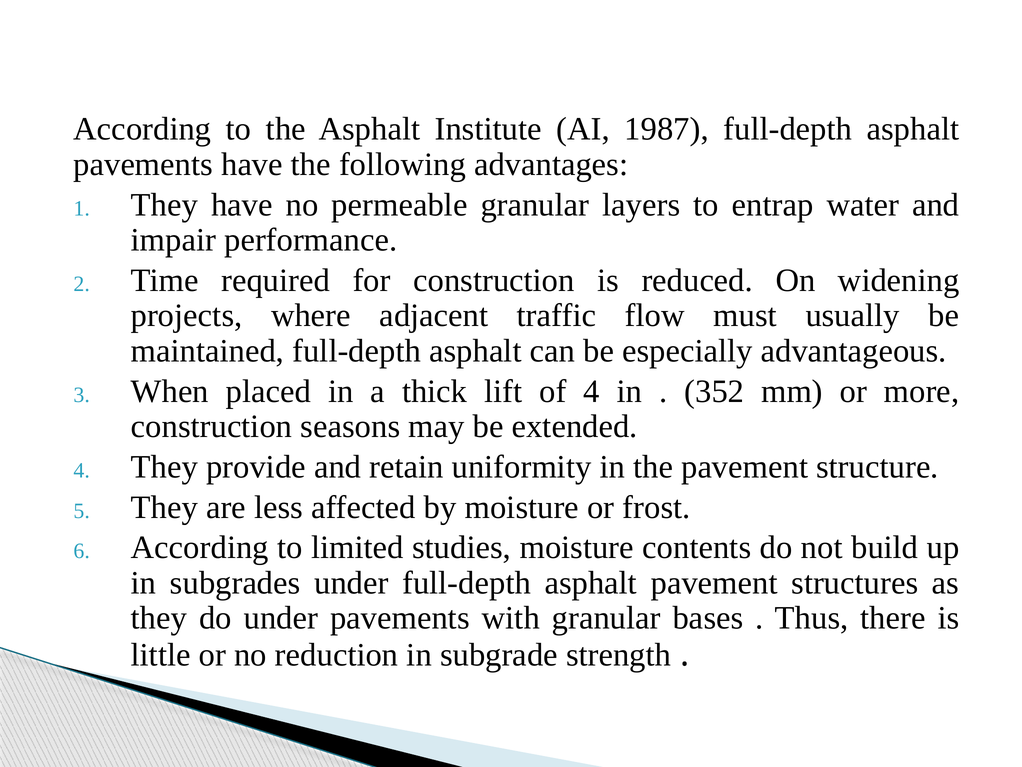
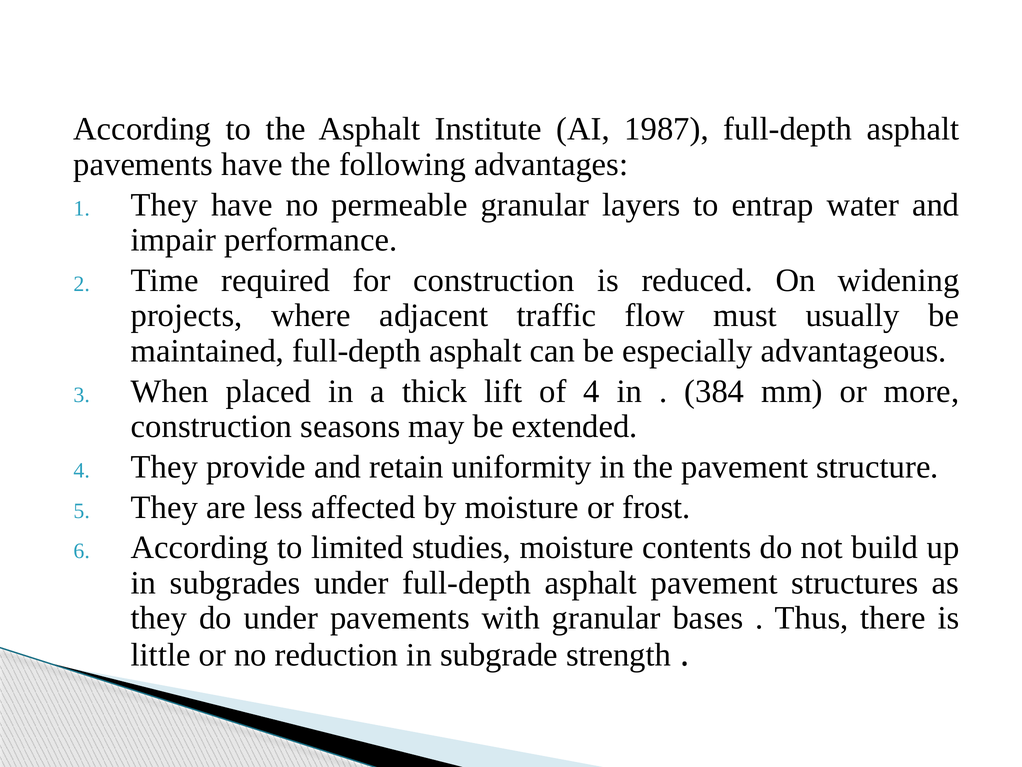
352: 352 -> 384 (714, 391)
